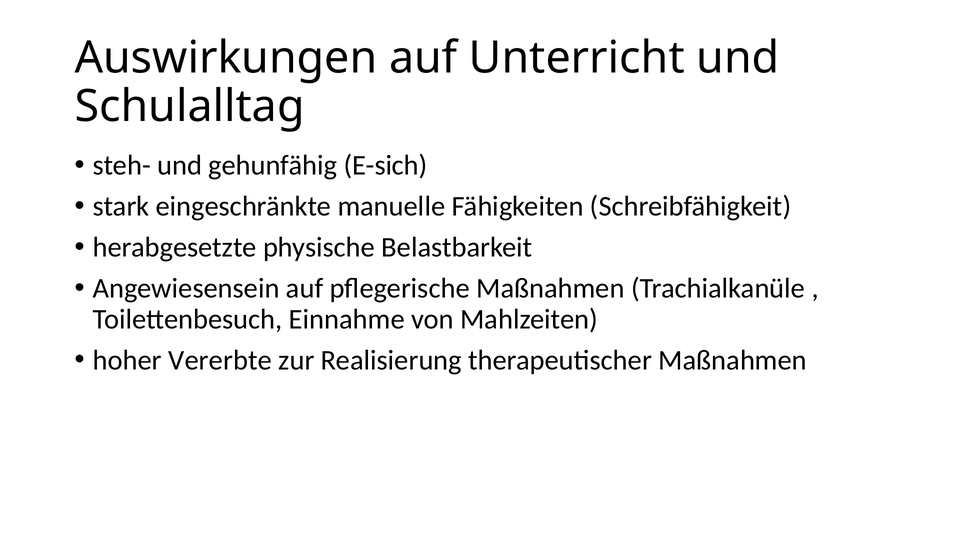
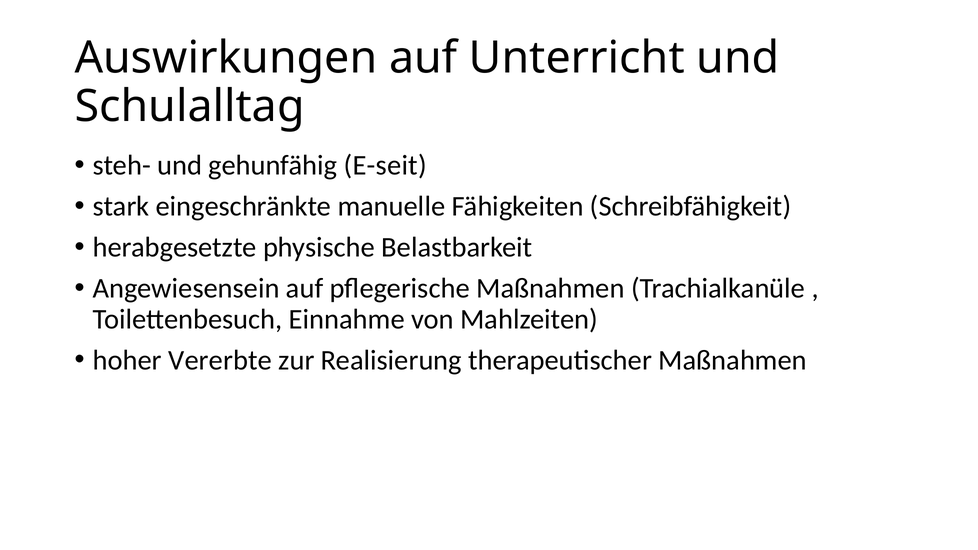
E-sich: E-sich -> E-seit (385, 165)
